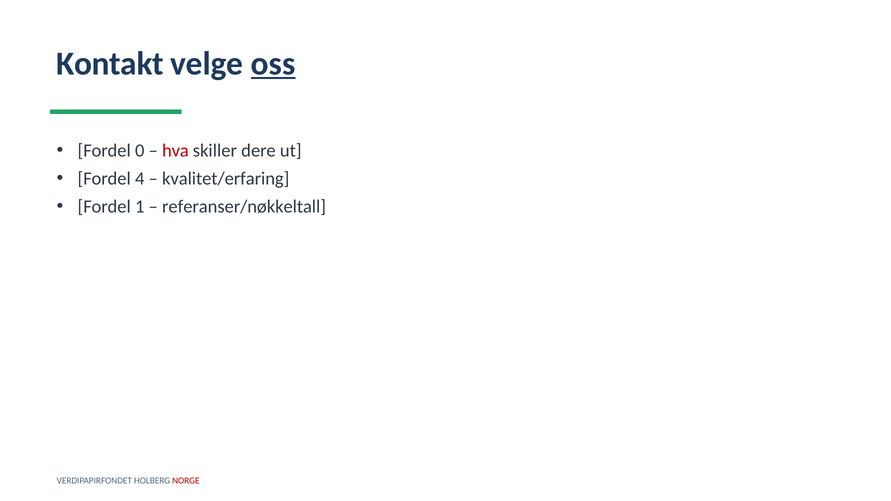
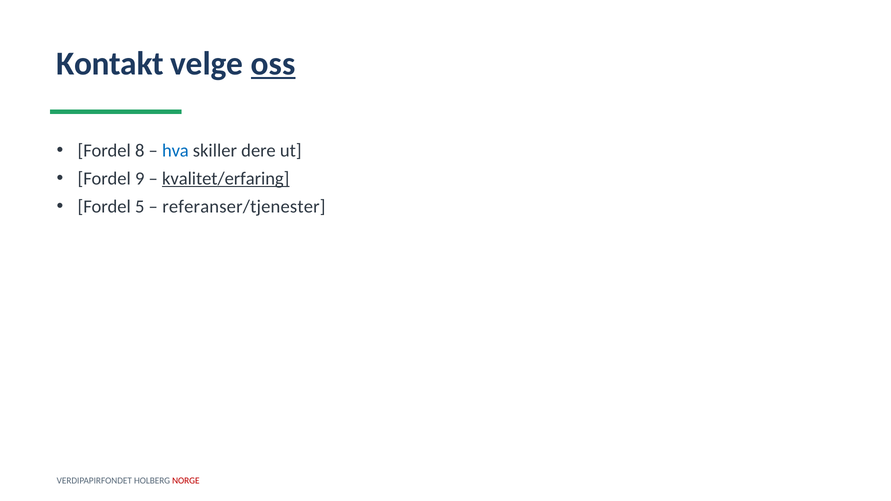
0: 0 -> 8 (140, 151)
hva colour: red -> blue (175, 151)
4: 4 -> 9 (140, 179)
kvalitet/erfaring underline: none -> present (226, 179)
1: 1 -> 5 (140, 207)
referanser/nøkkeltall: referanser/nøkkeltall -> referanser/tjenester (244, 207)
